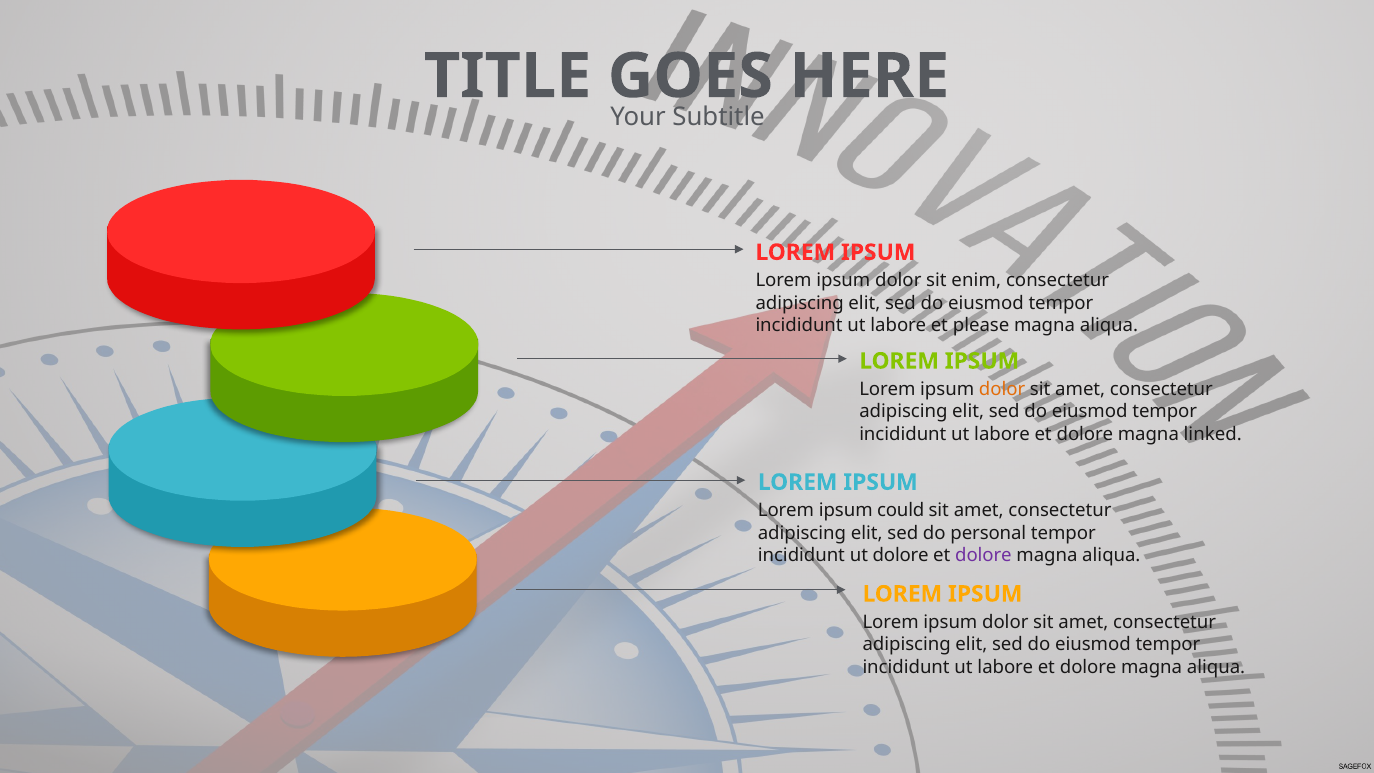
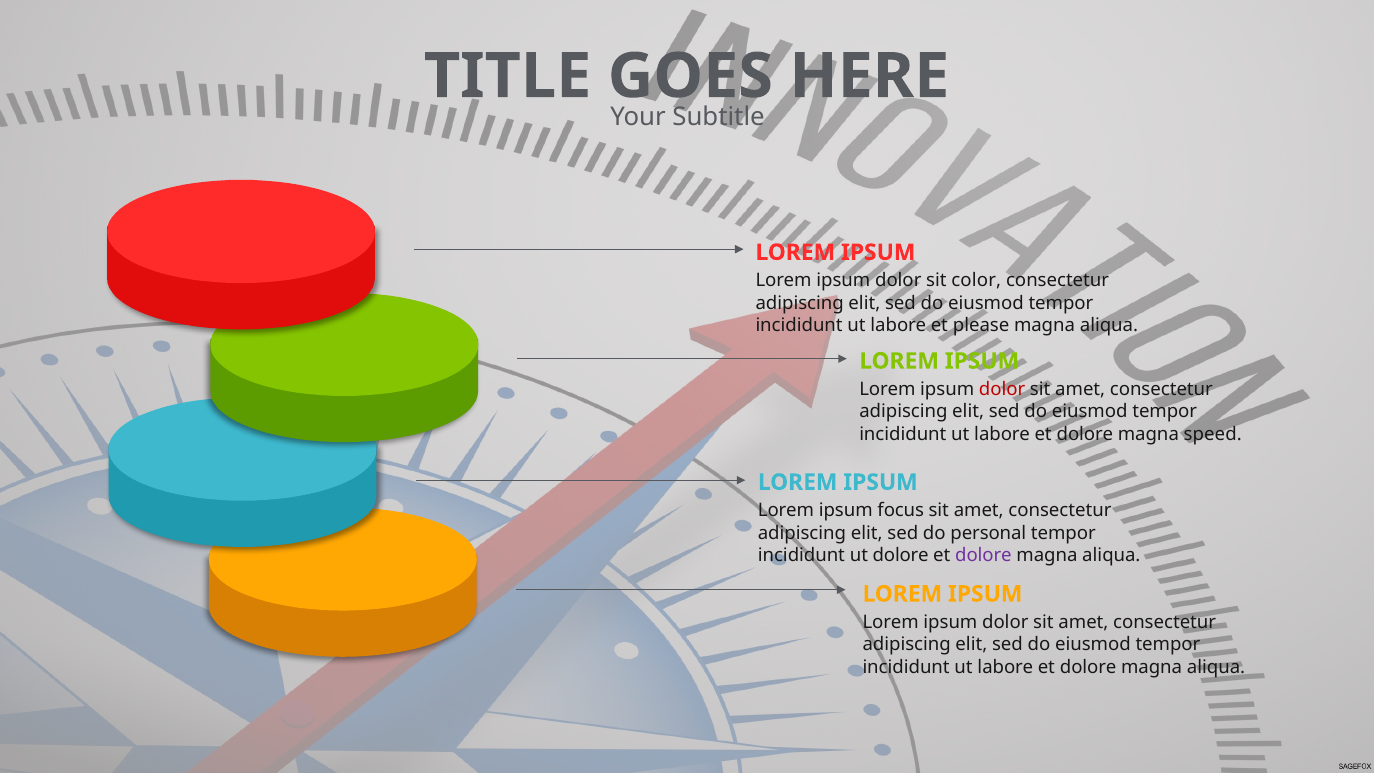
enim: enim -> color (976, 281)
dolor colour: orange -> red (1002, 389)
linked: linked -> speed (1213, 434)
could: could -> focus (901, 511)
